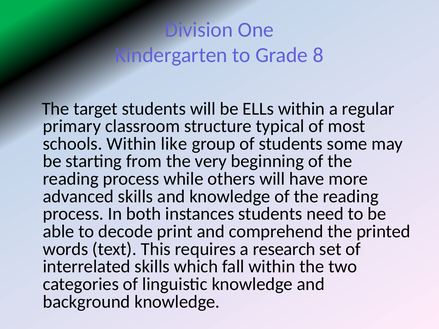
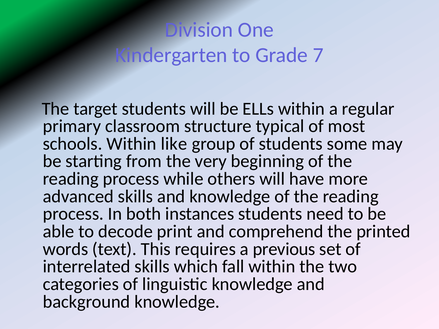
8: 8 -> 7 (318, 55)
research: research -> previous (284, 249)
